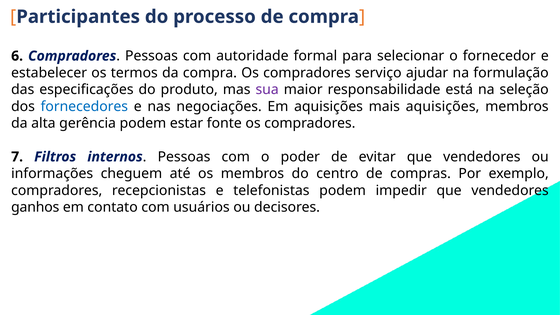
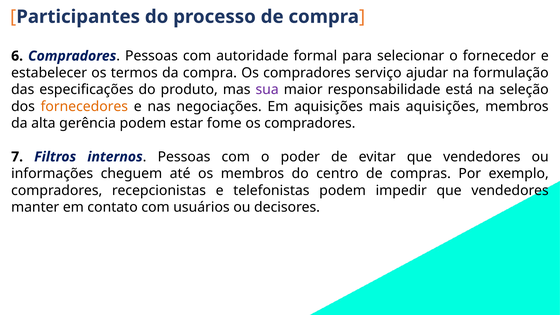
fornecedores colour: blue -> orange (84, 106)
fonte: fonte -> fome (224, 123)
ganhos: ganhos -> manter (35, 207)
